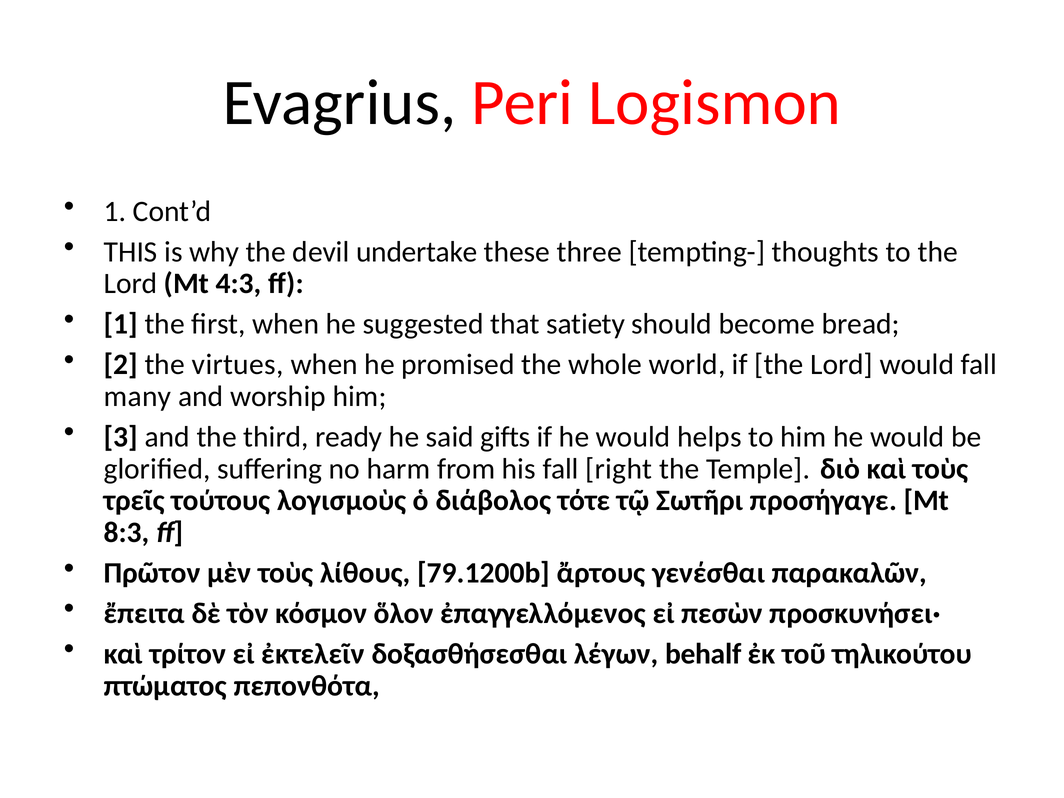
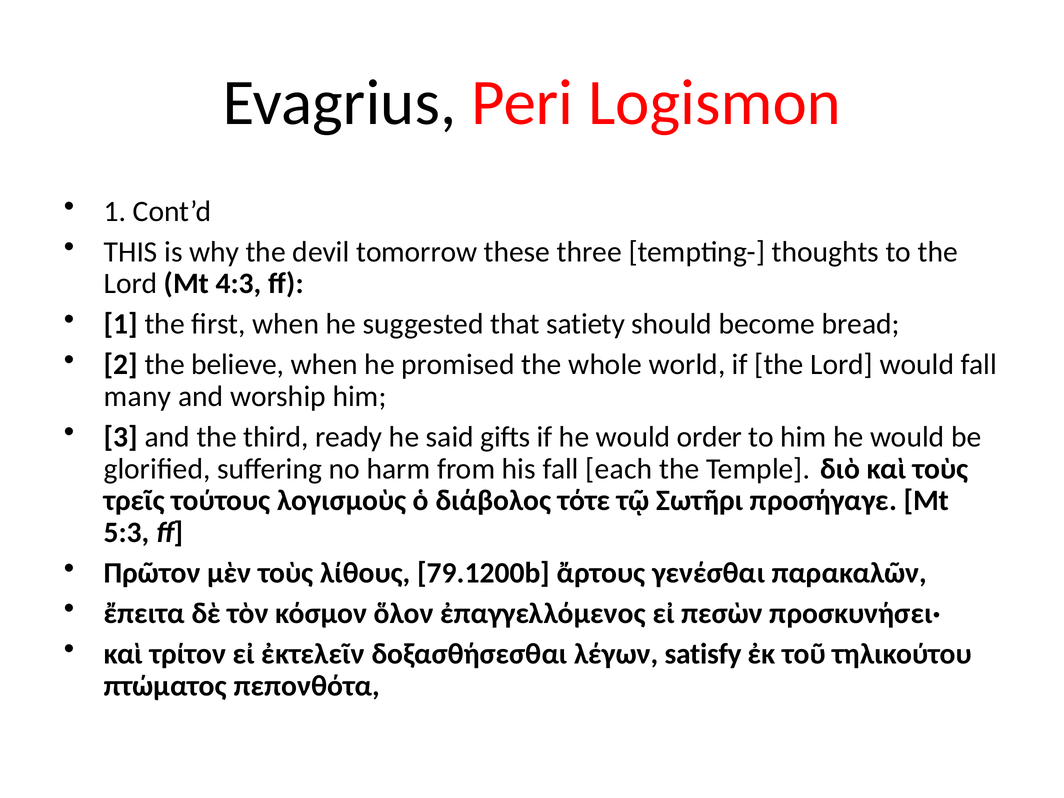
undertake: undertake -> tomorrow (417, 252)
virtues: virtues -> believe (238, 365)
helps: helps -> order (710, 437)
right: right -> each (619, 469)
8:3: 8:3 -> 5:3 (127, 533)
behalf: behalf -> satisfy (703, 654)
